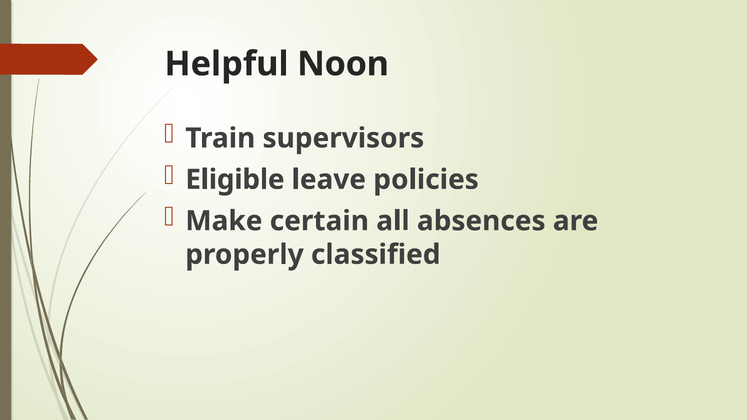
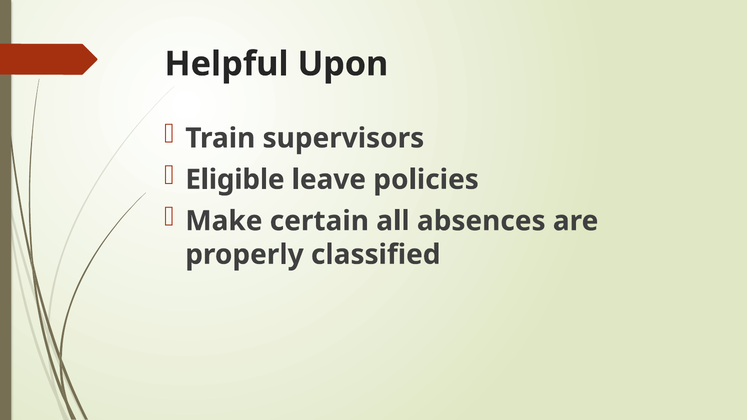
Noon: Noon -> Upon (343, 64)
